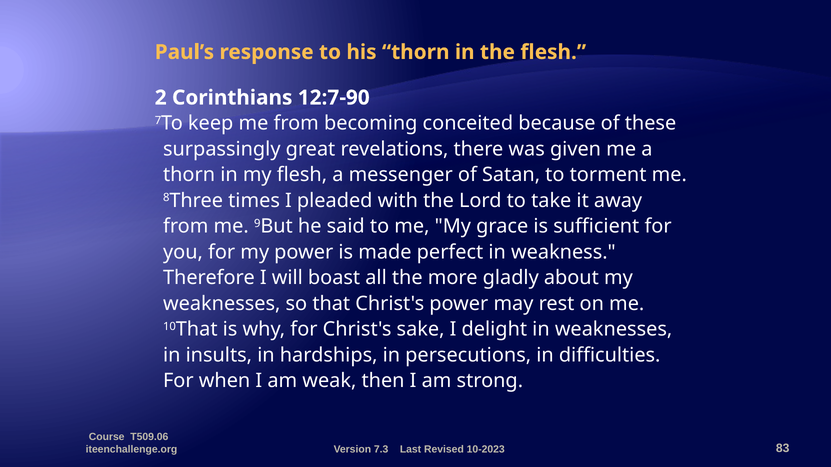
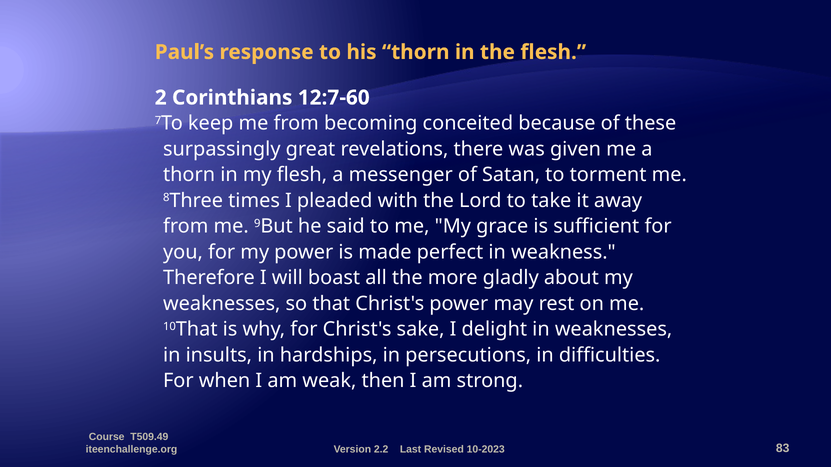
12:7-90: 12:7-90 -> 12:7-60 (334, 98)
T509.06: T509.06 -> T509.49 (149, 437)
7.3: 7.3 -> 2.2 (381, 450)
